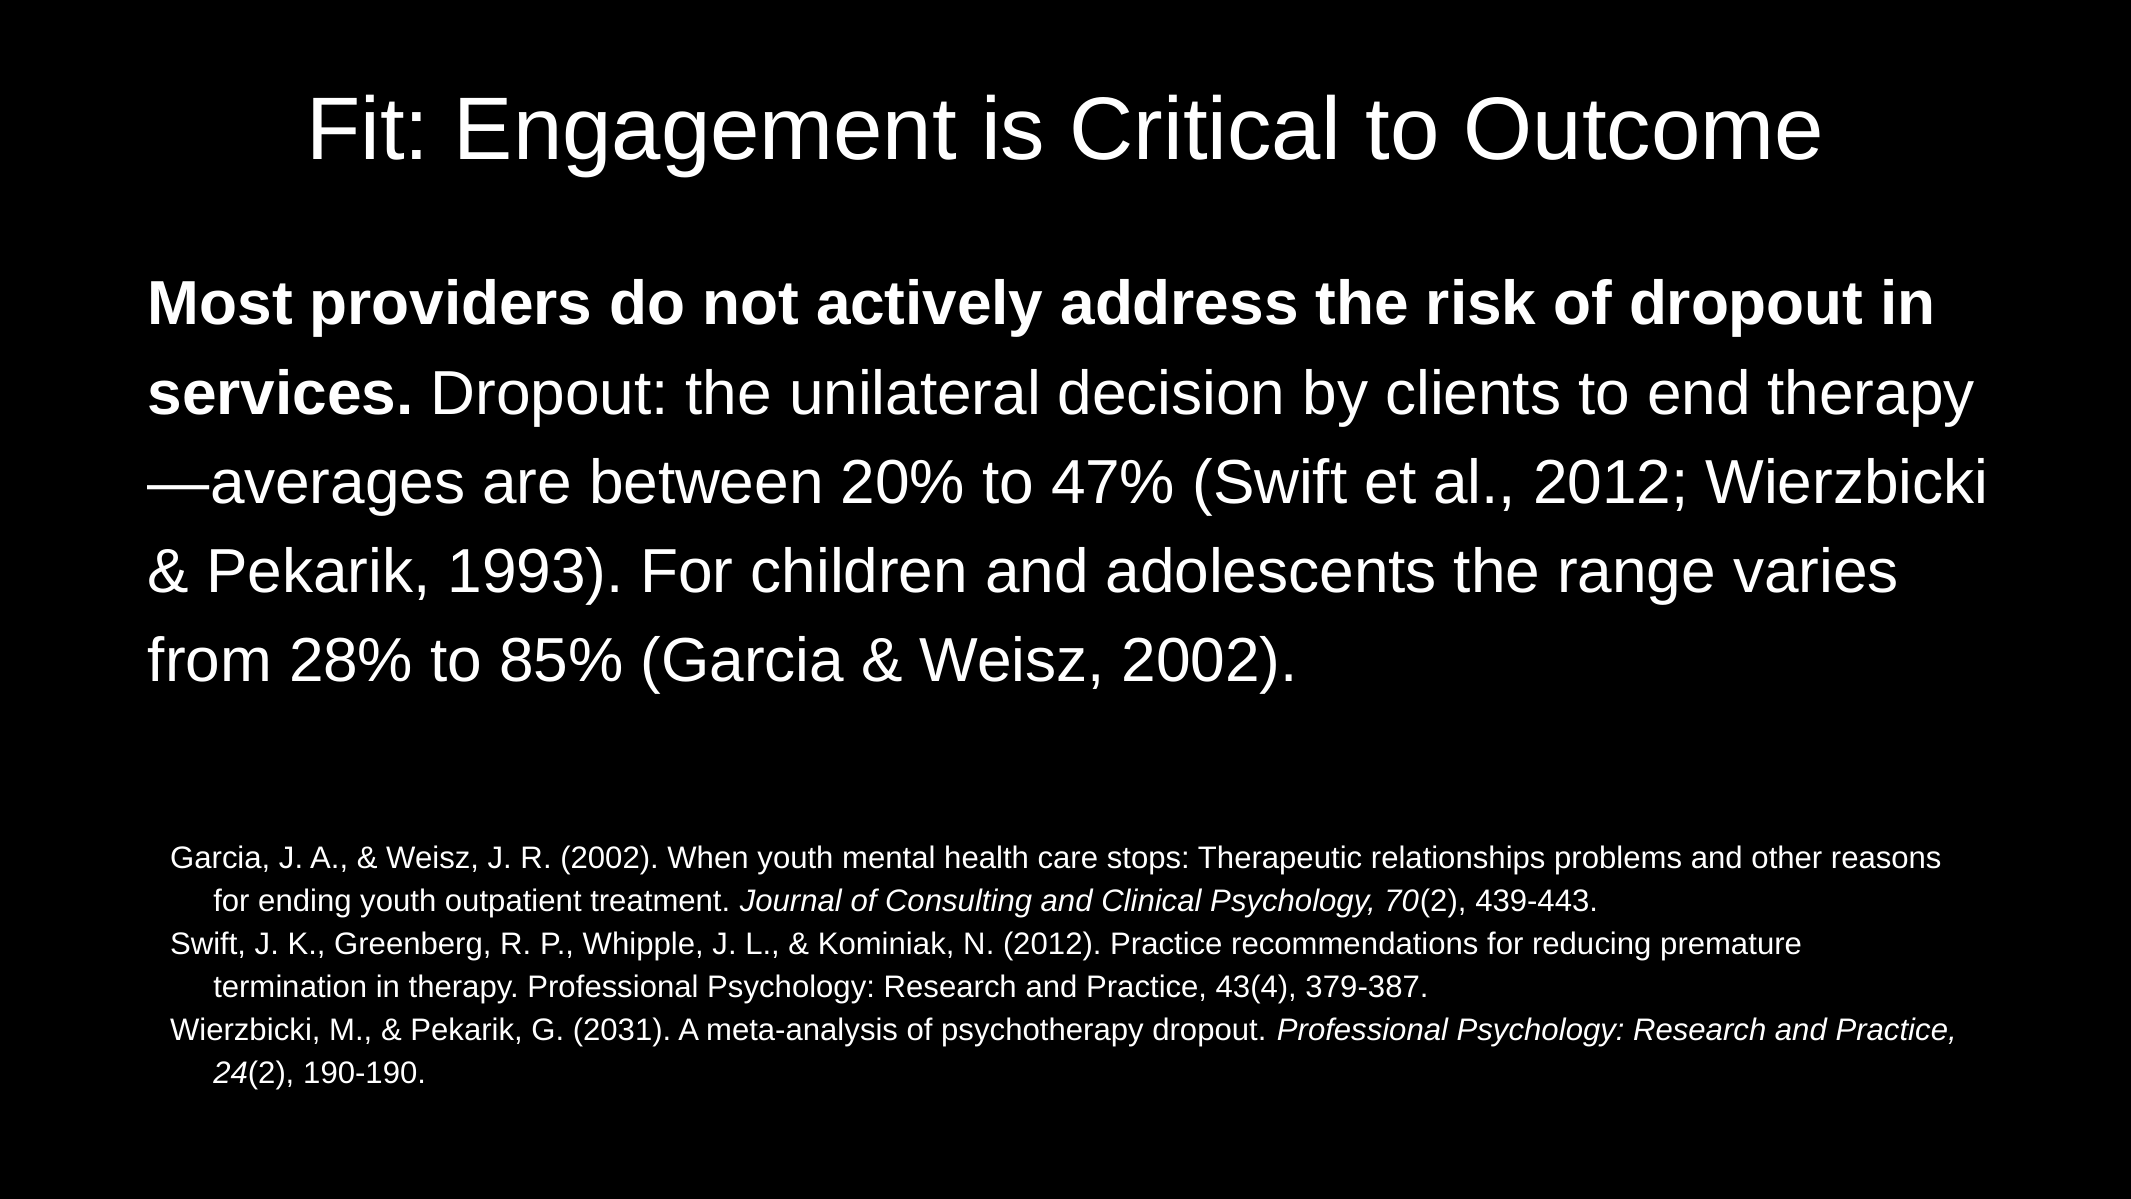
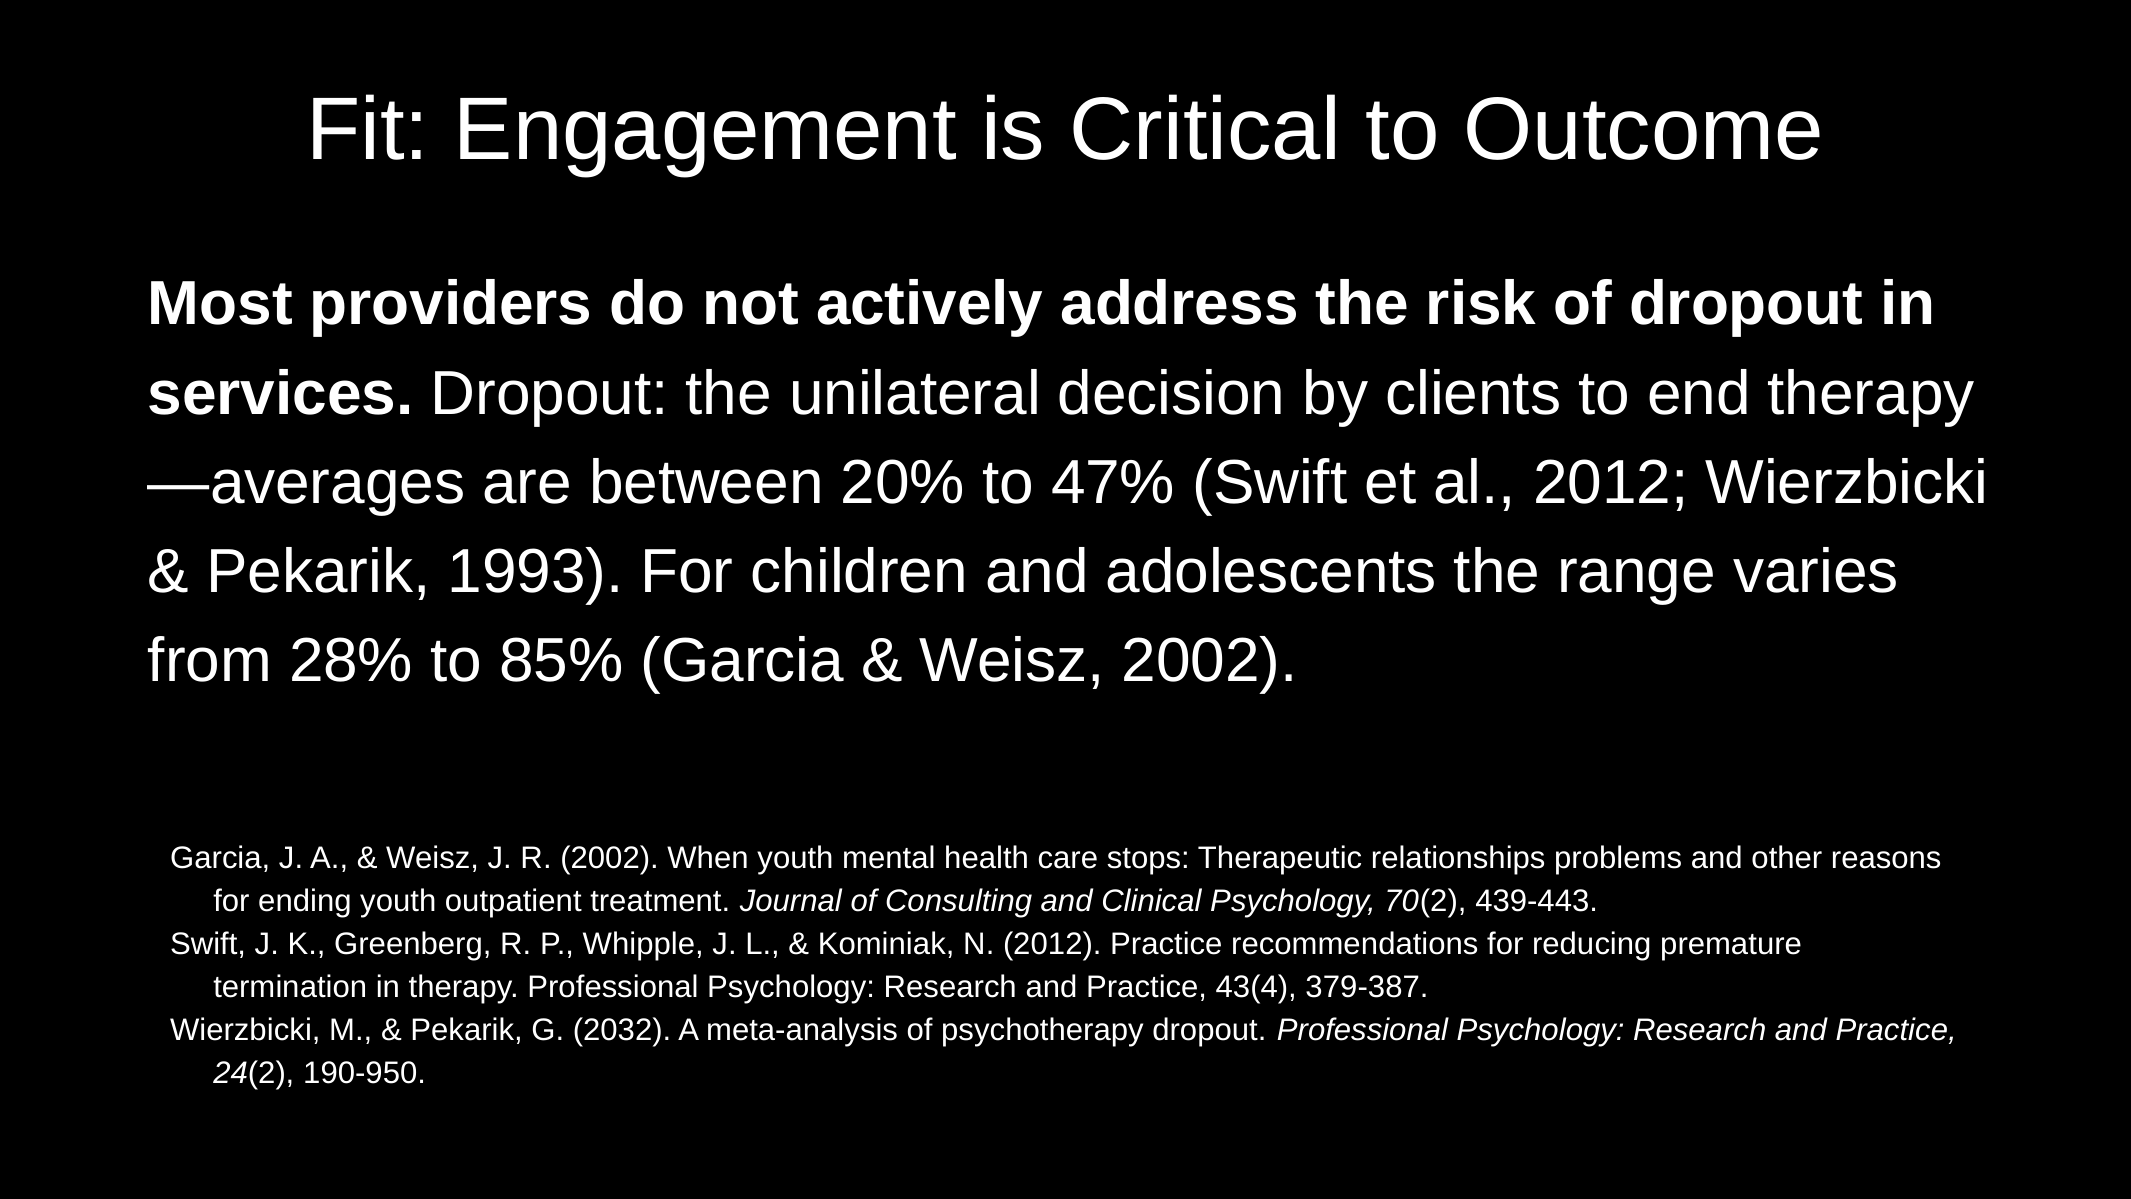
2031: 2031 -> 2032 (622, 1030)
190-190: 190-190 -> 190-950 (365, 1073)
